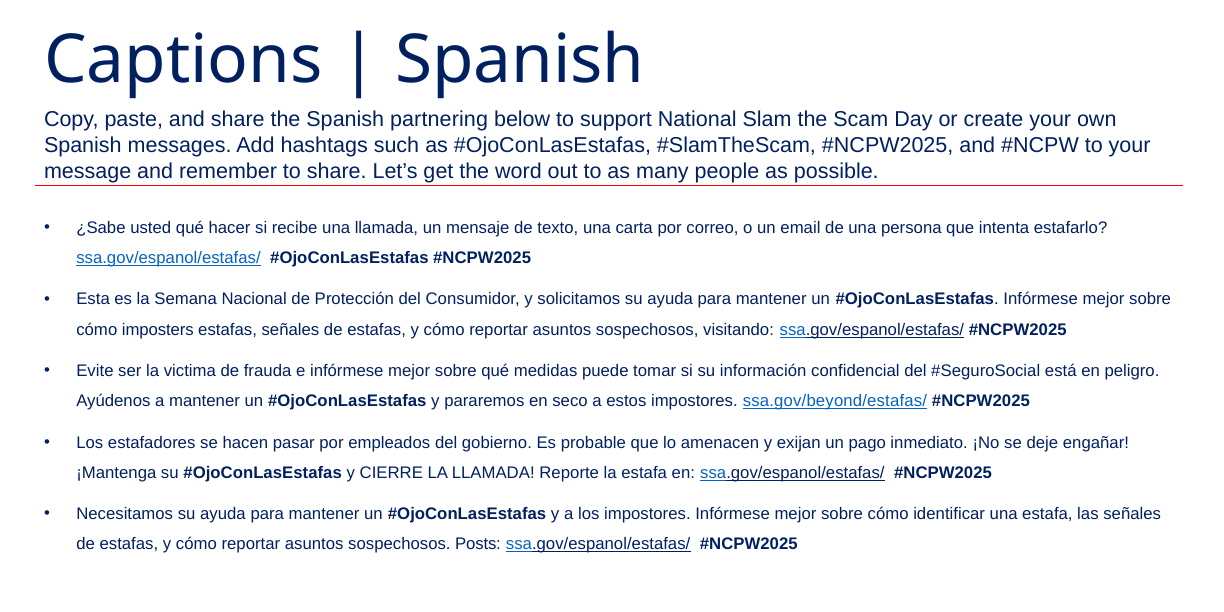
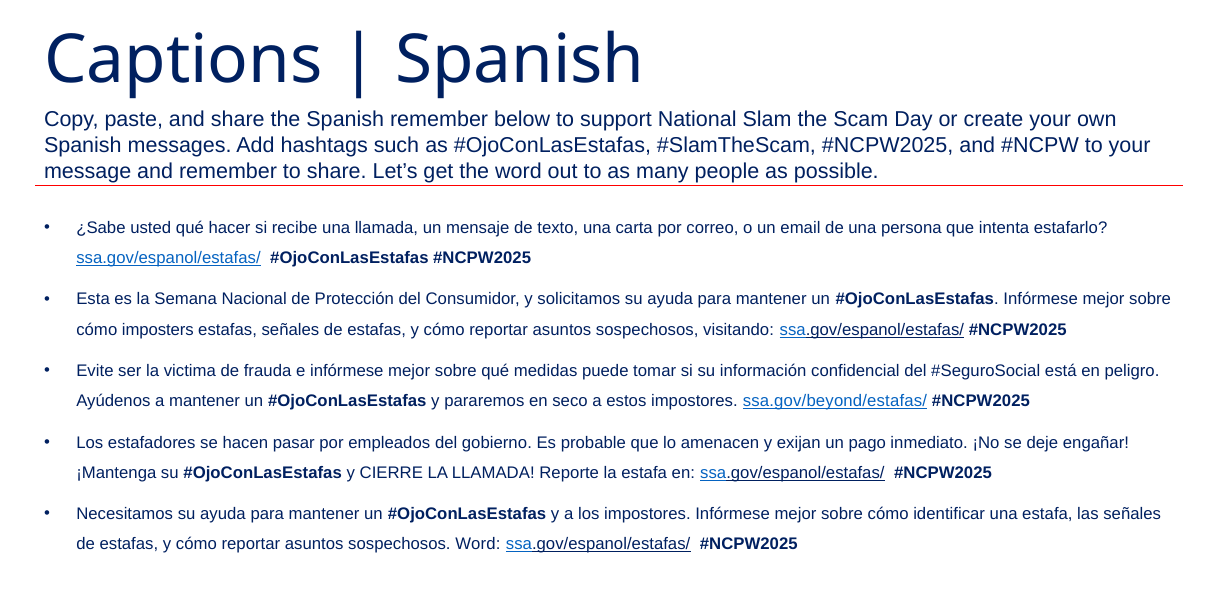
Spanish partnering: partnering -> remember (439, 120)
sospechosos Posts: Posts -> Word (478, 544)
